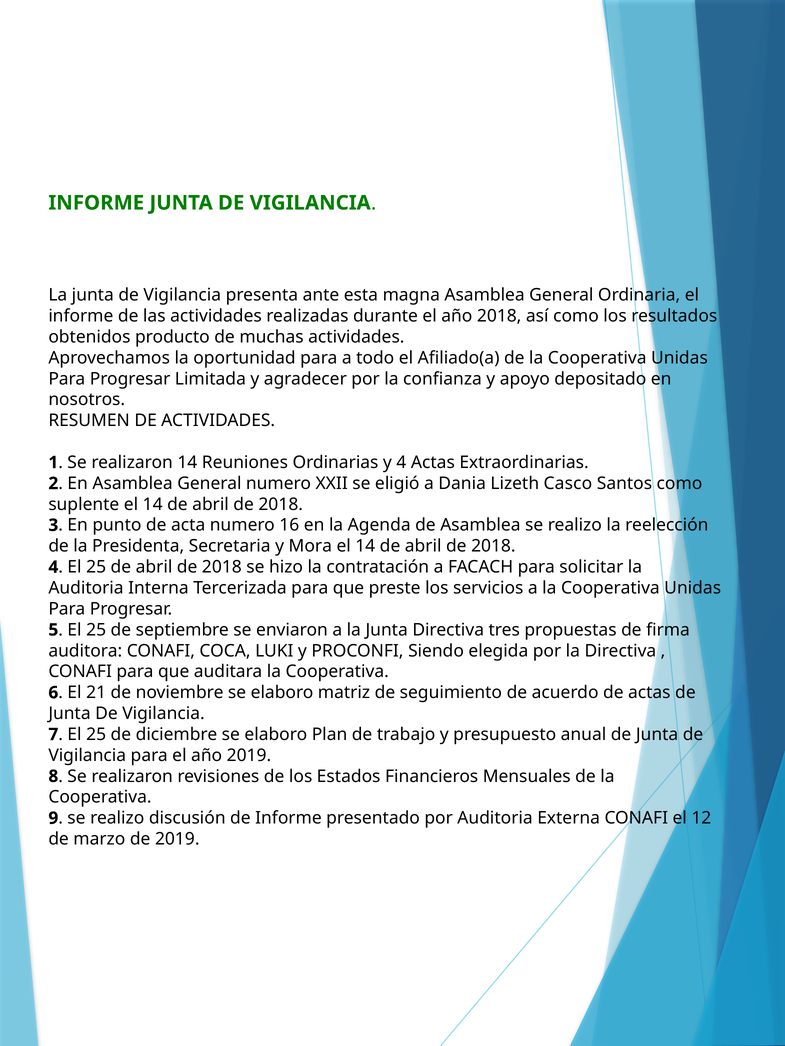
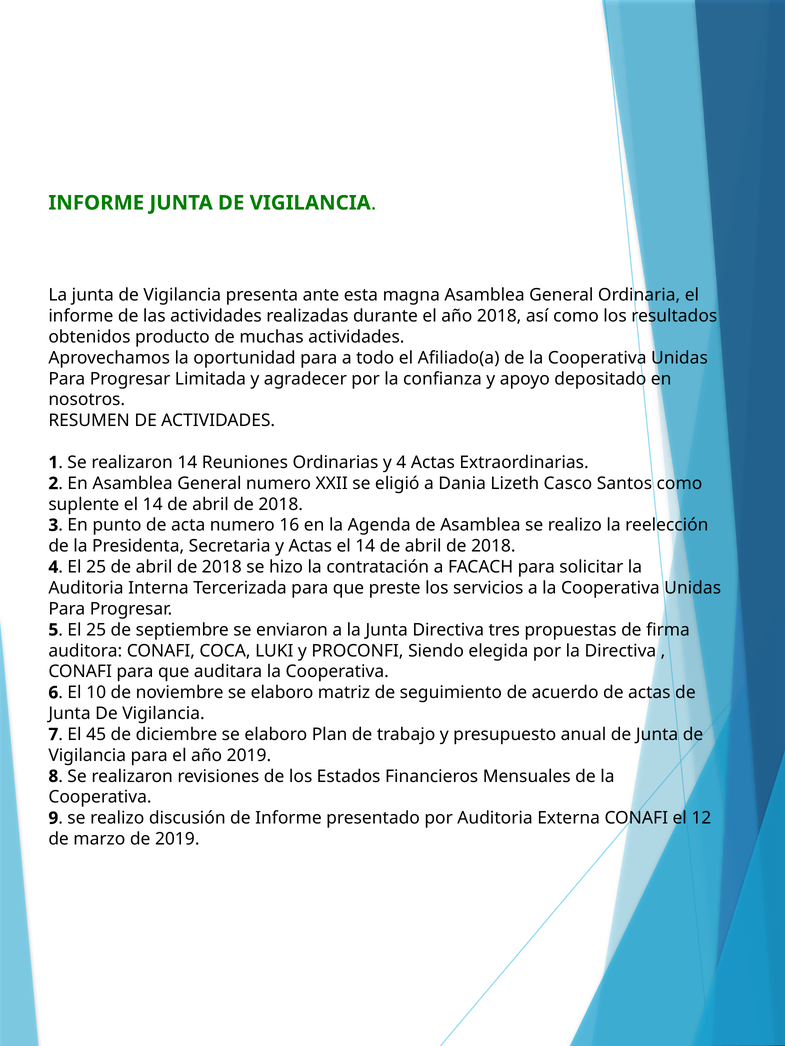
y Mora: Mora -> Actas (310, 547)
21: 21 -> 10 (96, 693)
7 El 25: 25 -> 45 (96, 735)
